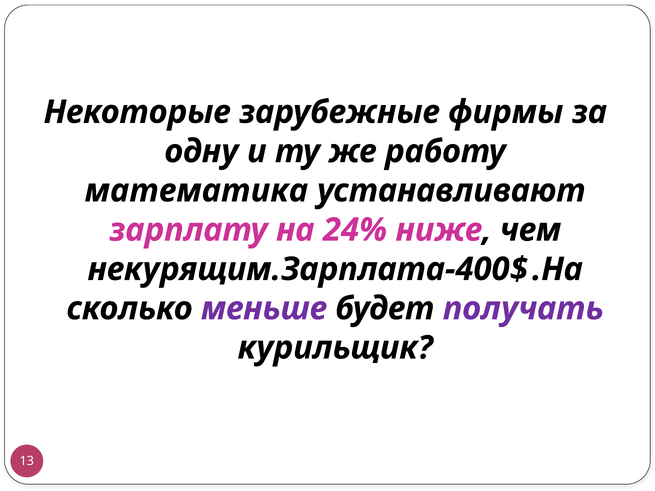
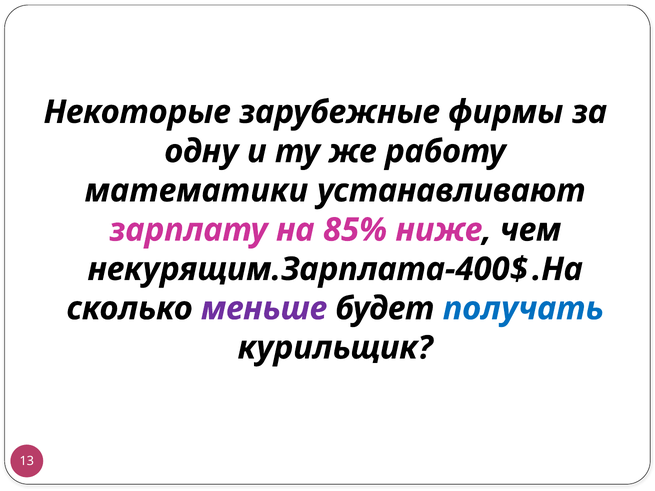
математика: математика -> математики (196, 191)
24%: 24% -> 85% (355, 230)
получать colour: purple -> blue (523, 309)
